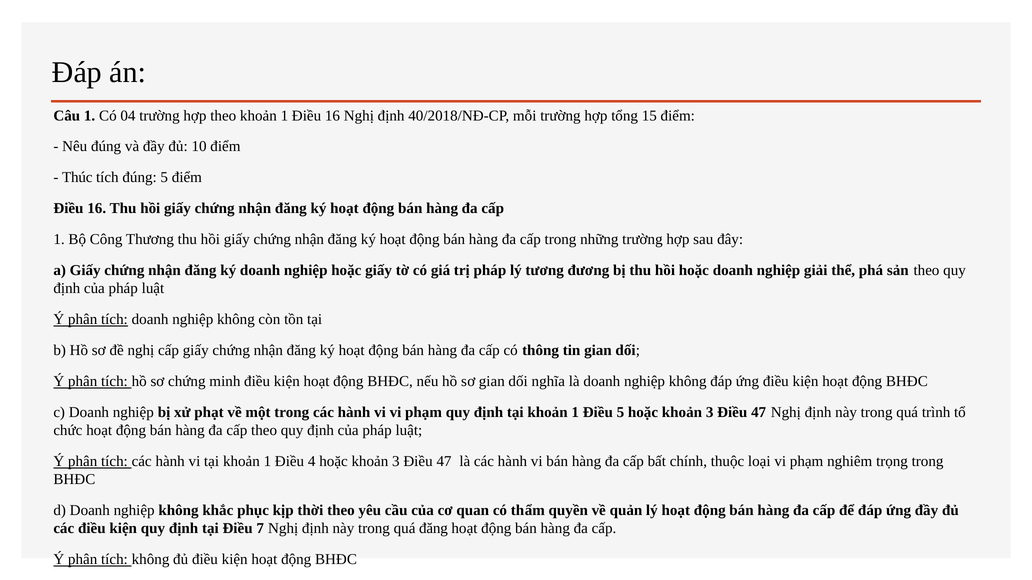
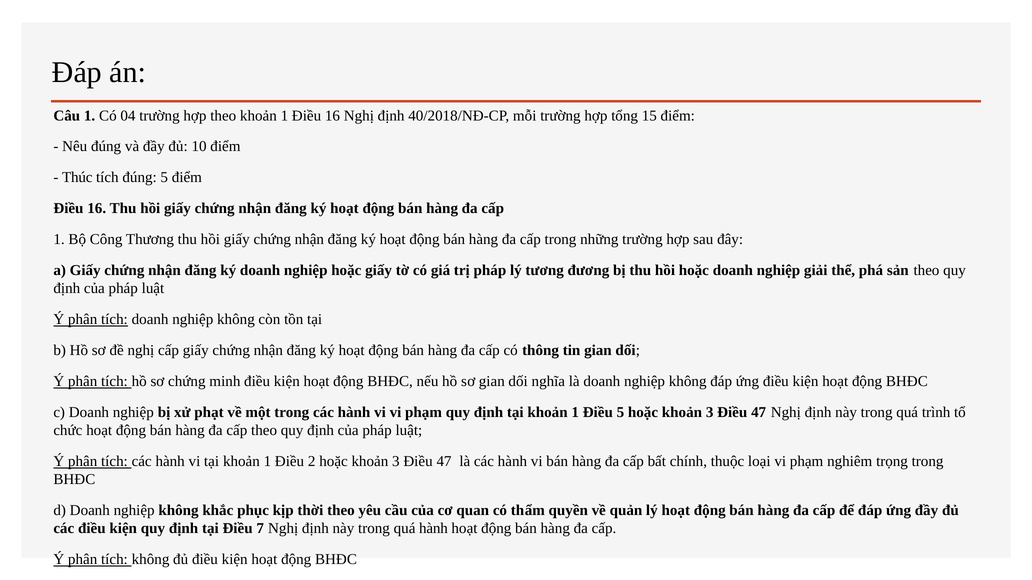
4: 4 -> 2 (312, 462)
quá đăng: đăng -> hành (433, 529)
